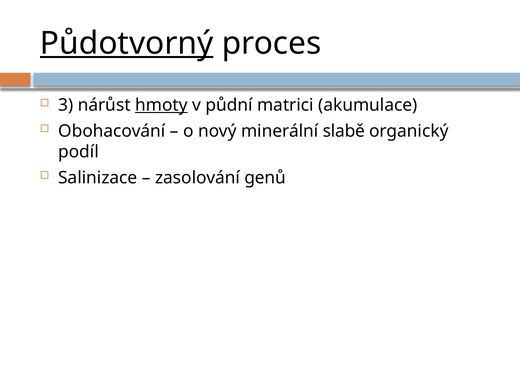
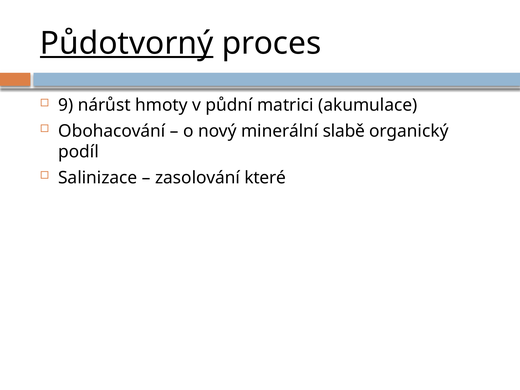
3: 3 -> 9 (66, 105)
hmoty underline: present -> none (161, 105)
genů: genů -> které (265, 178)
